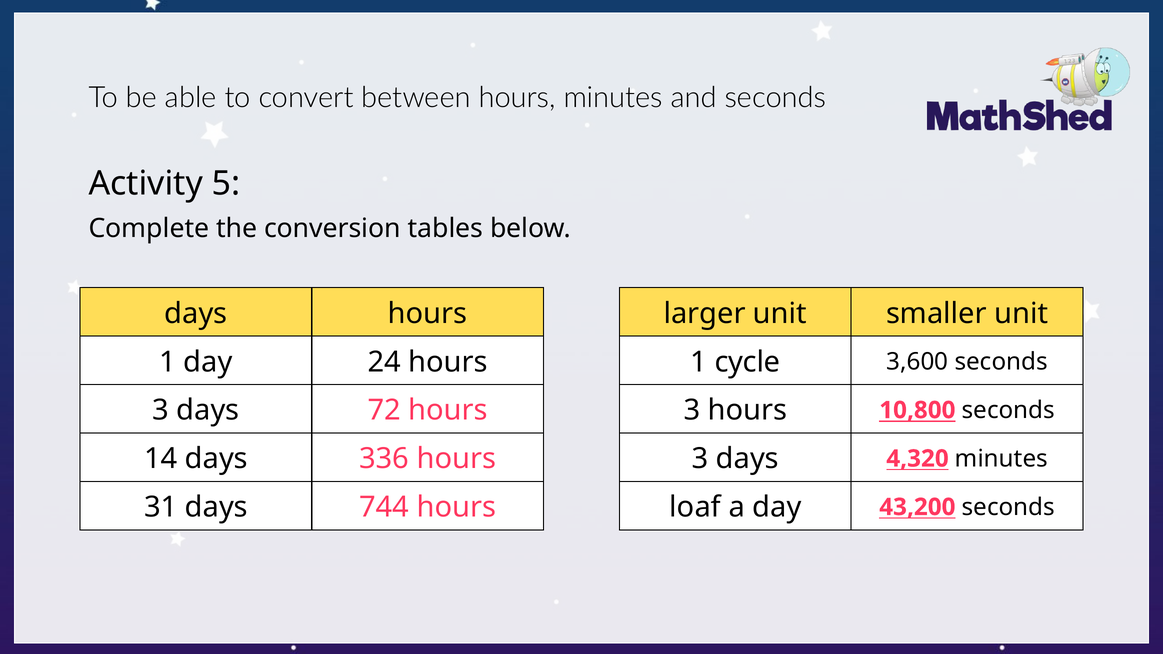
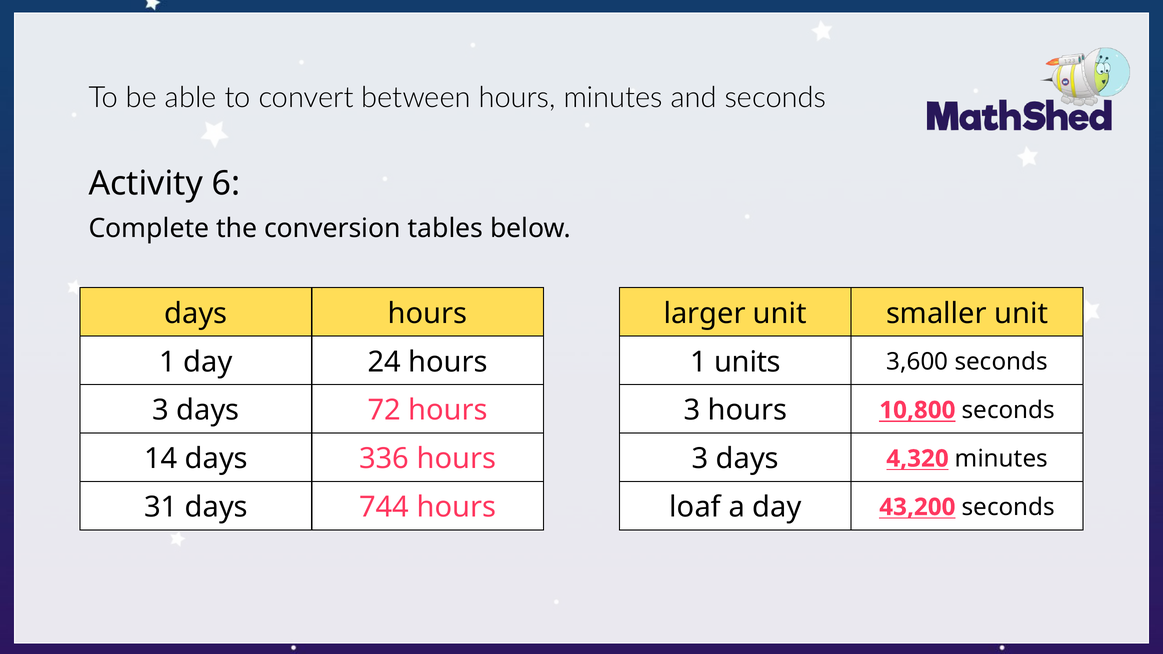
5: 5 -> 6 (226, 184)
cycle: cycle -> units (748, 362)
